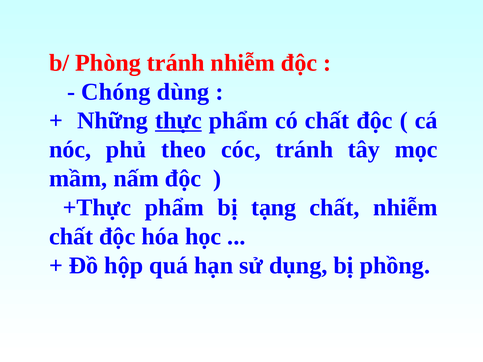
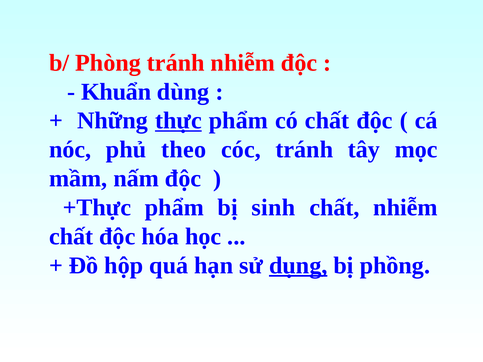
Chóng: Chóng -> Khuẩn (116, 92)
tạng: tạng -> sinh (273, 208)
dụng underline: none -> present (298, 266)
